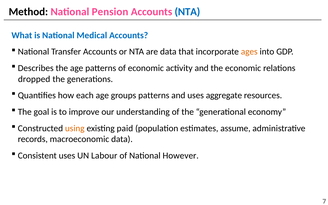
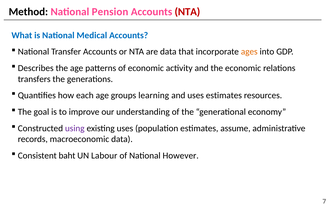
NTA colour: blue -> red (187, 12)
dropped: dropped -> transfers (34, 79)
groups patterns: patterns -> learning (154, 95)
uses aggregate: aggregate -> estimates (224, 95)
using colour: orange -> purple (75, 128)
existing paid: paid -> uses (125, 128)
Consistent uses: uses -> baht (67, 156)
